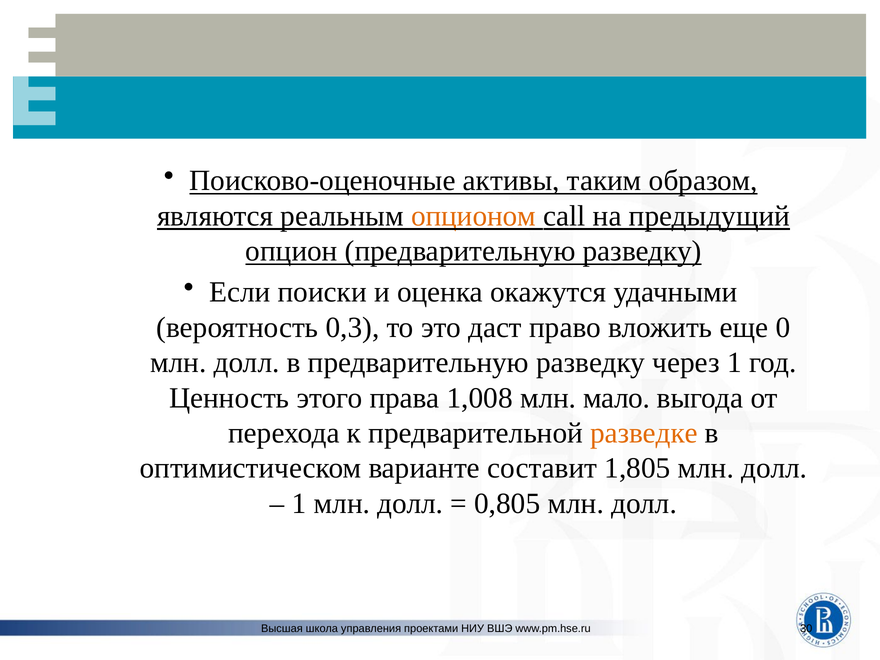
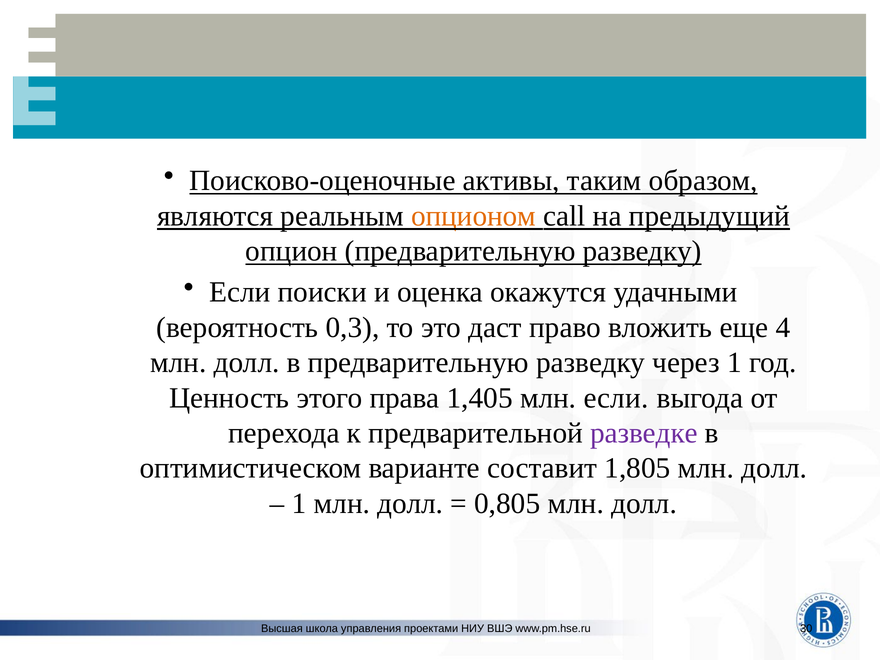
0: 0 -> 4 (783, 327)
1,008: 1,008 -> 1,405 (480, 398)
млн мало: мало -> если (616, 398)
разведке colour: orange -> purple (644, 433)
